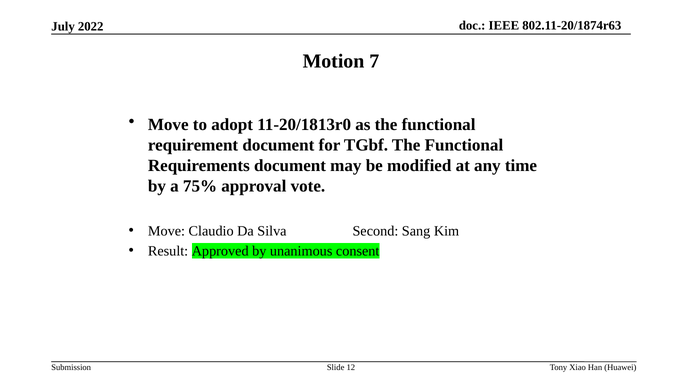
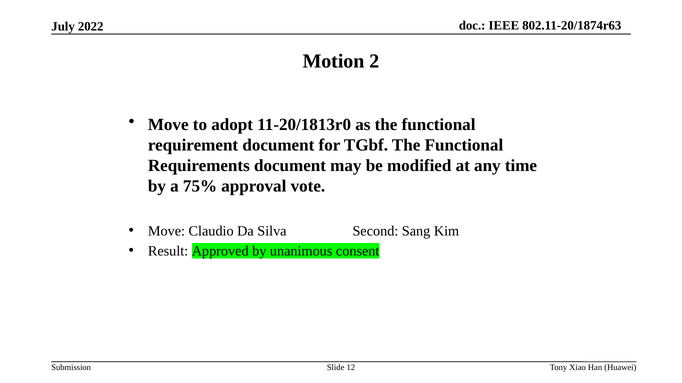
7: 7 -> 2 (374, 61)
